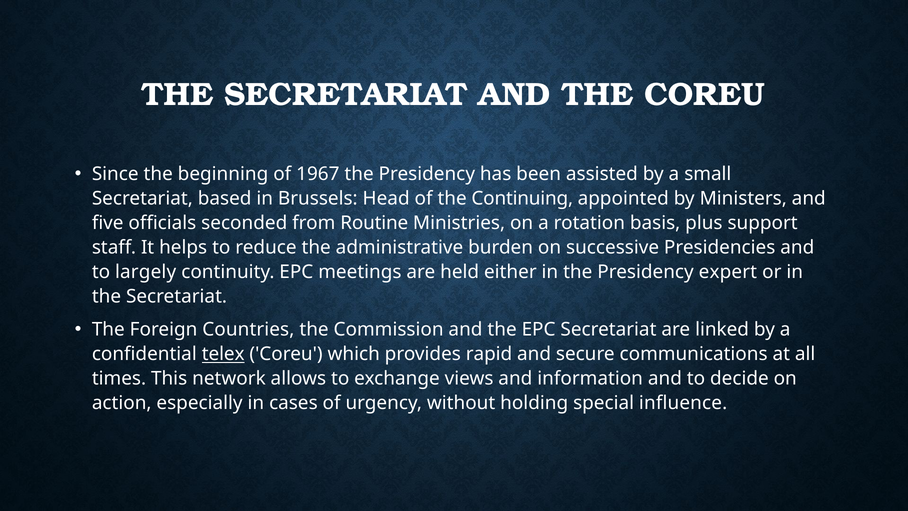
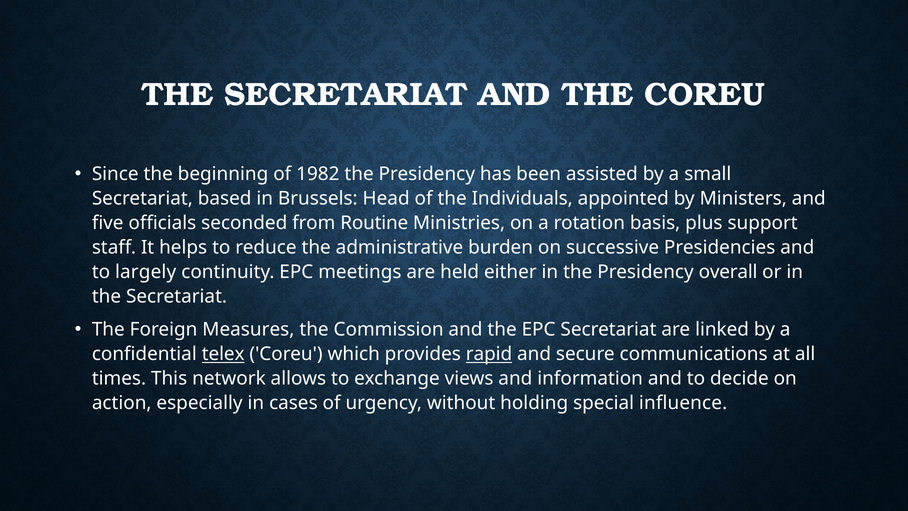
1967: 1967 -> 1982 (318, 174)
Continuing: Continuing -> Individuals (522, 198)
expert: expert -> overall (728, 272)
Countries: Countries -> Measures (248, 330)
rapid underline: none -> present (489, 354)
